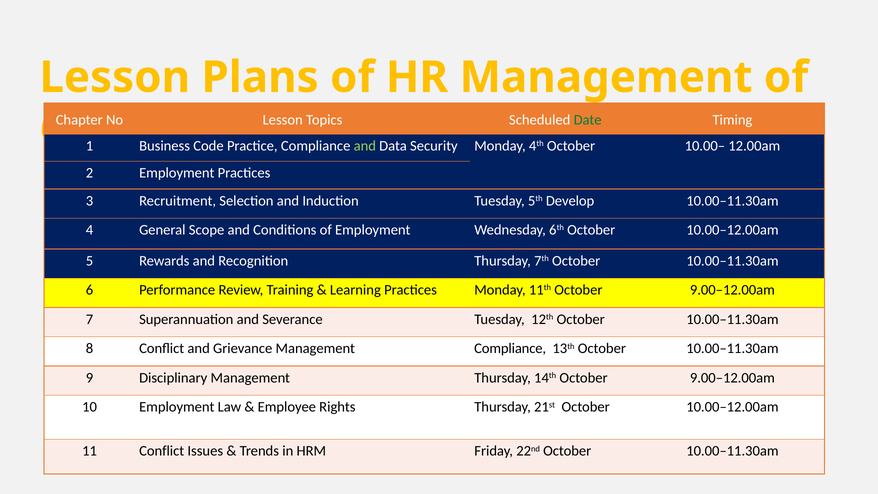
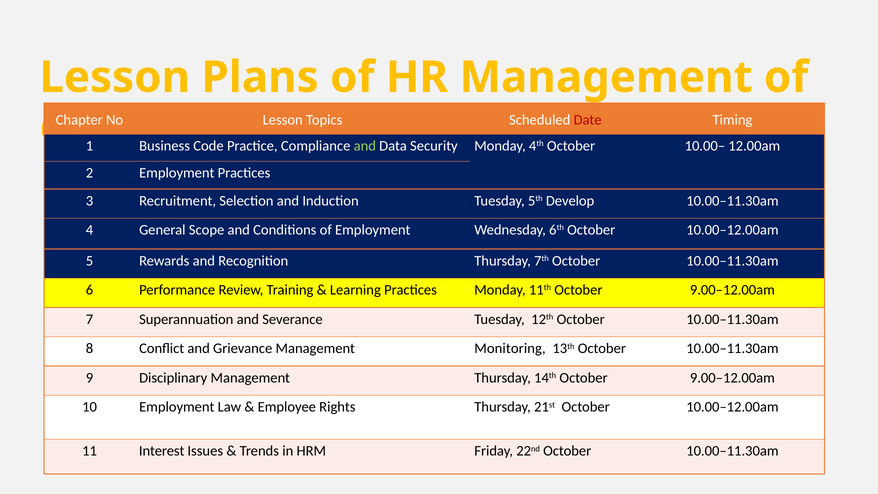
Date colour: green -> red (588, 120)
Management Compliance: Compliance -> Monitoring (510, 349)
11 Conflict: Conflict -> Interest (162, 451)
